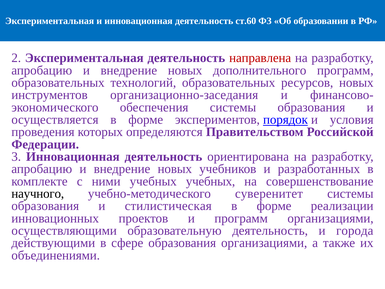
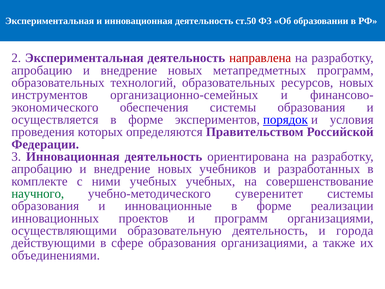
ст.60: ст.60 -> ст.50 (246, 21)
дополнительного: дополнительного -> метапредметных (260, 70)
организационно-заседания: организационно-заседания -> организационно-семейных (184, 95)
научного colour: black -> green (38, 193)
стилистическая: стилистическая -> инновационные (168, 206)
